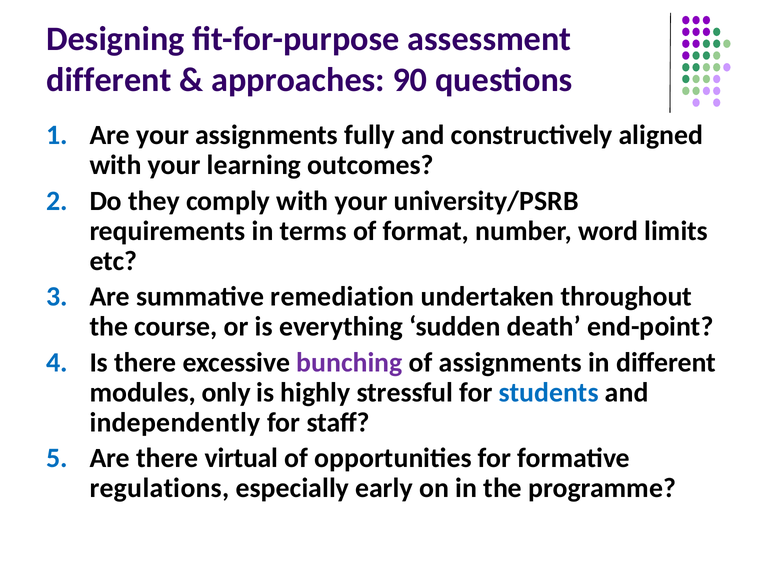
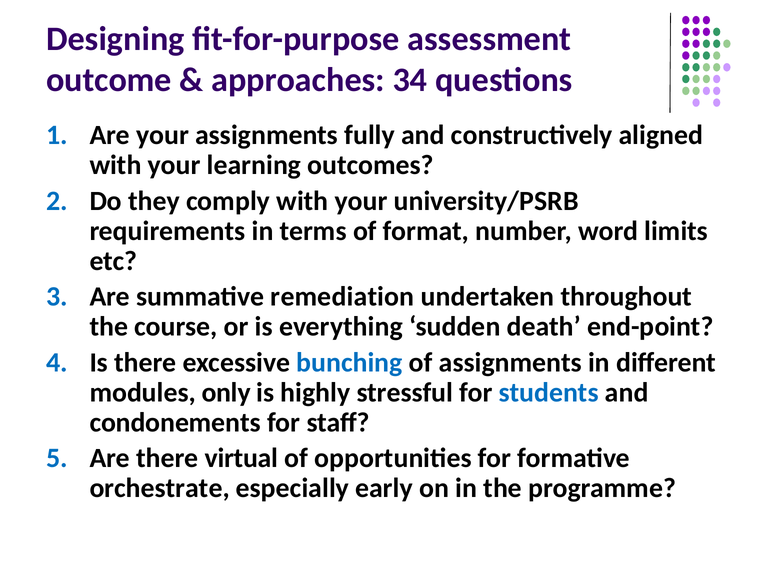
different: different -> outcome (109, 80)
90: 90 -> 34 (410, 80)
bunching colour: purple -> blue (349, 363)
independently: independently -> condonements (175, 423)
regulations: regulations -> orchestrate (160, 489)
